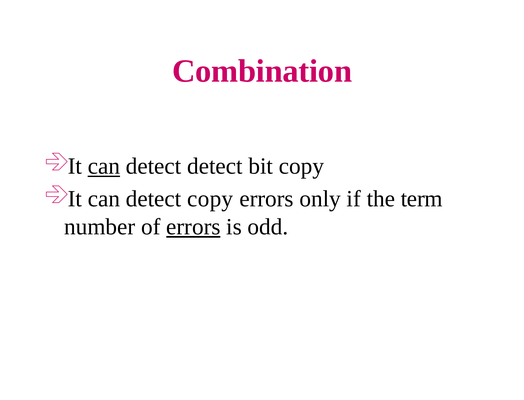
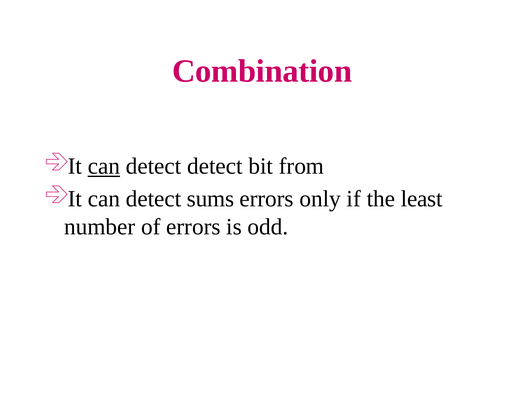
bit copy: copy -> from (301, 166)
detect copy: copy -> sums (211, 199)
term: term -> least (422, 199)
errors underline: present -> none (193, 227)
